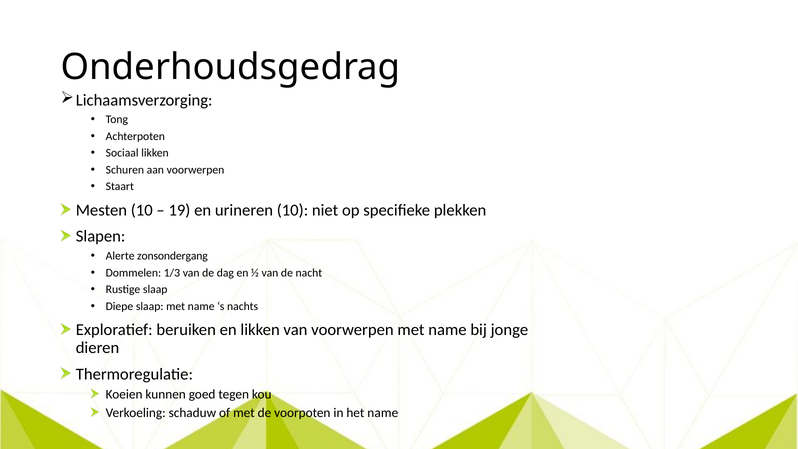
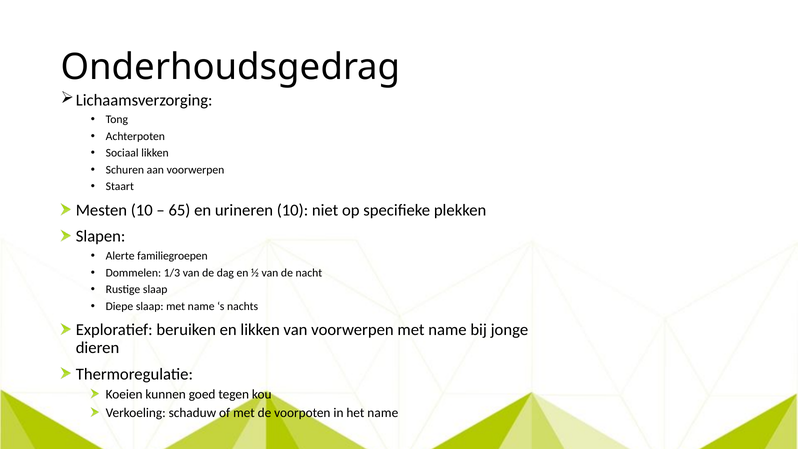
19: 19 -> 65 (179, 210)
zonsondergang: zonsondergang -> familiegroepen (172, 256)
